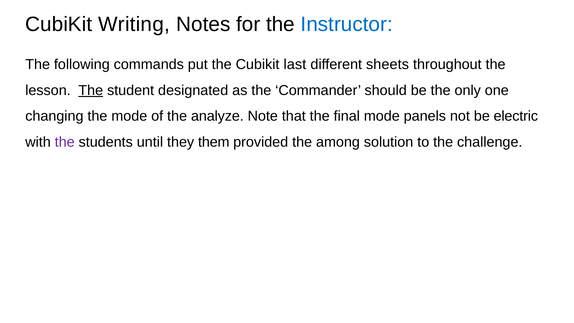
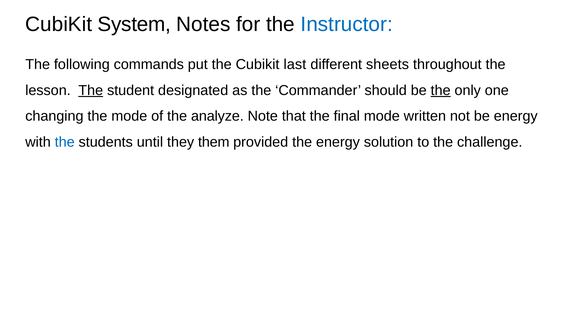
Writing: Writing -> System (134, 24)
the underline: none -> present (441, 90)
panels: panels -> written (425, 116)
be electric: electric -> energy (516, 116)
the colour: purple -> blue (65, 142)
the among: among -> energy (338, 142)
